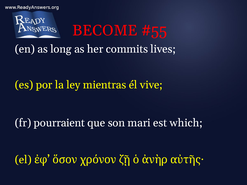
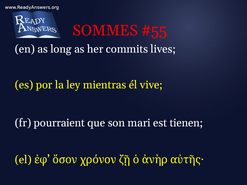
BECOME: BECOME -> SOMMES (105, 30)
which: which -> tienen (186, 123)
